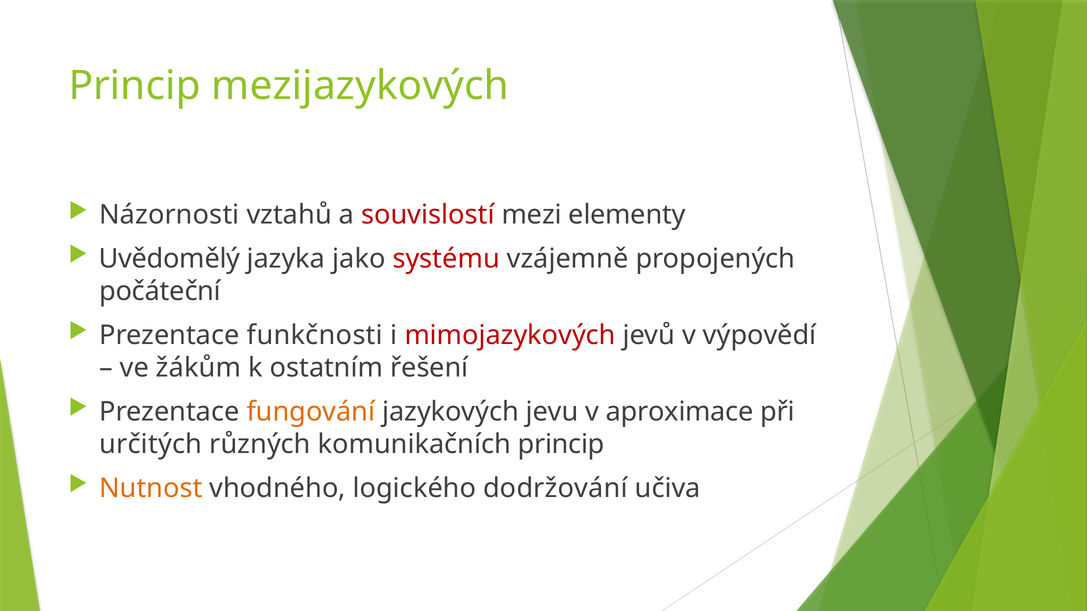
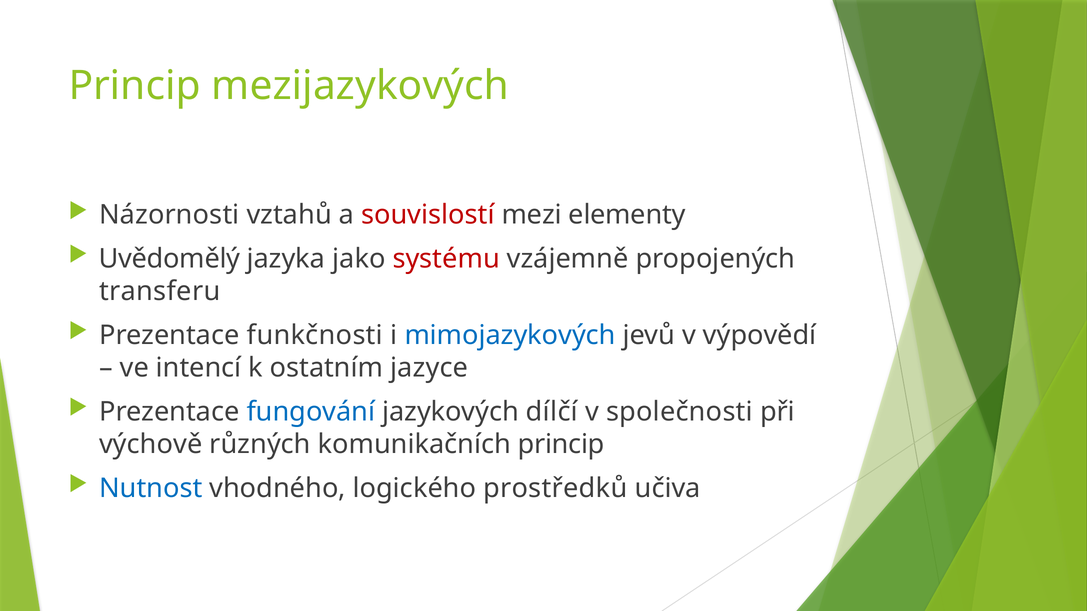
počáteční: počáteční -> transferu (160, 291)
mimojazykových colour: red -> blue (510, 335)
žákům: žákům -> intencí (199, 368)
řešení: řešení -> jazyce (429, 368)
fungování colour: orange -> blue (311, 412)
jevu: jevu -> dílčí (552, 412)
aproximace: aproximace -> společnosti (679, 412)
určitých: určitých -> výchově (151, 445)
Nutnost colour: orange -> blue (151, 489)
dodržování: dodržování -> prostředků (555, 489)
